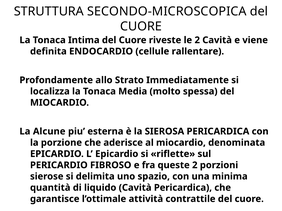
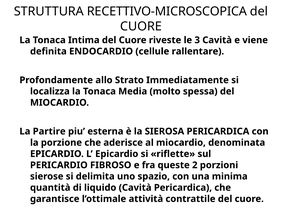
SECONDO-MICROSCOPICA: SECONDO-MICROSCOPICA -> RECETTIVO-MICROSCOPICA (167, 11)
le 2: 2 -> 3 (197, 40)
Alcune: Alcune -> Partire (49, 132)
